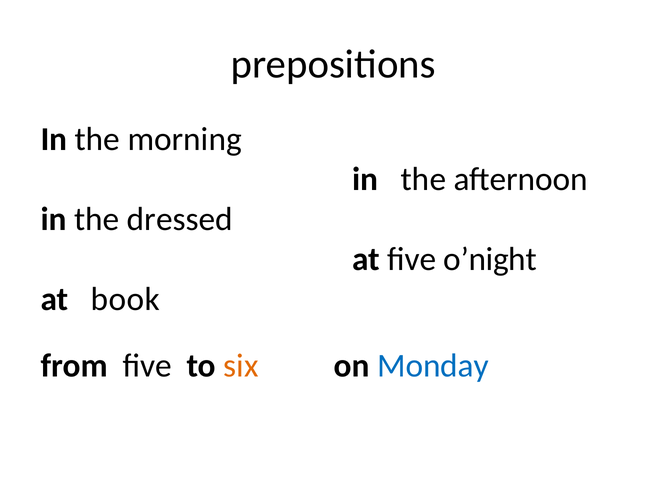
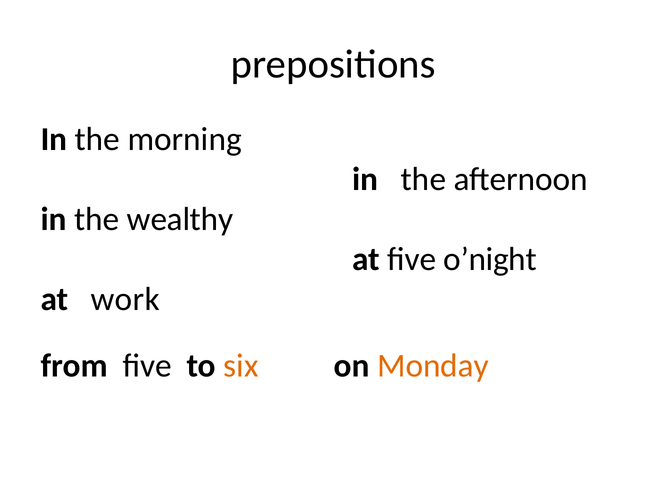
dressed: dressed -> wealthy (180, 219)
book: book -> work (125, 299)
Monday colour: blue -> orange (433, 366)
